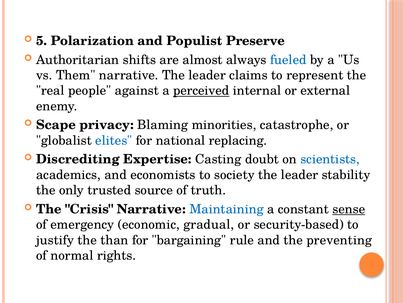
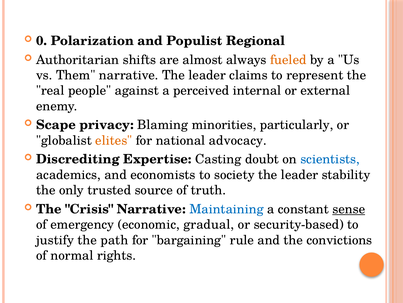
5: 5 -> 0 (42, 41)
Preserve: Preserve -> Regional (255, 41)
fueled colour: blue -> orange (288, 60)
perceived underline: present -> none (201, 91)
catastrophe: catastrophe -> particularly (297, 125)
elites colour: blue -> orange (114, 140)
replacing: replacing -> advocacy (238, 140)
than: than -> path (114, 240)
preventing: preventing -> convictions (339, 240)
